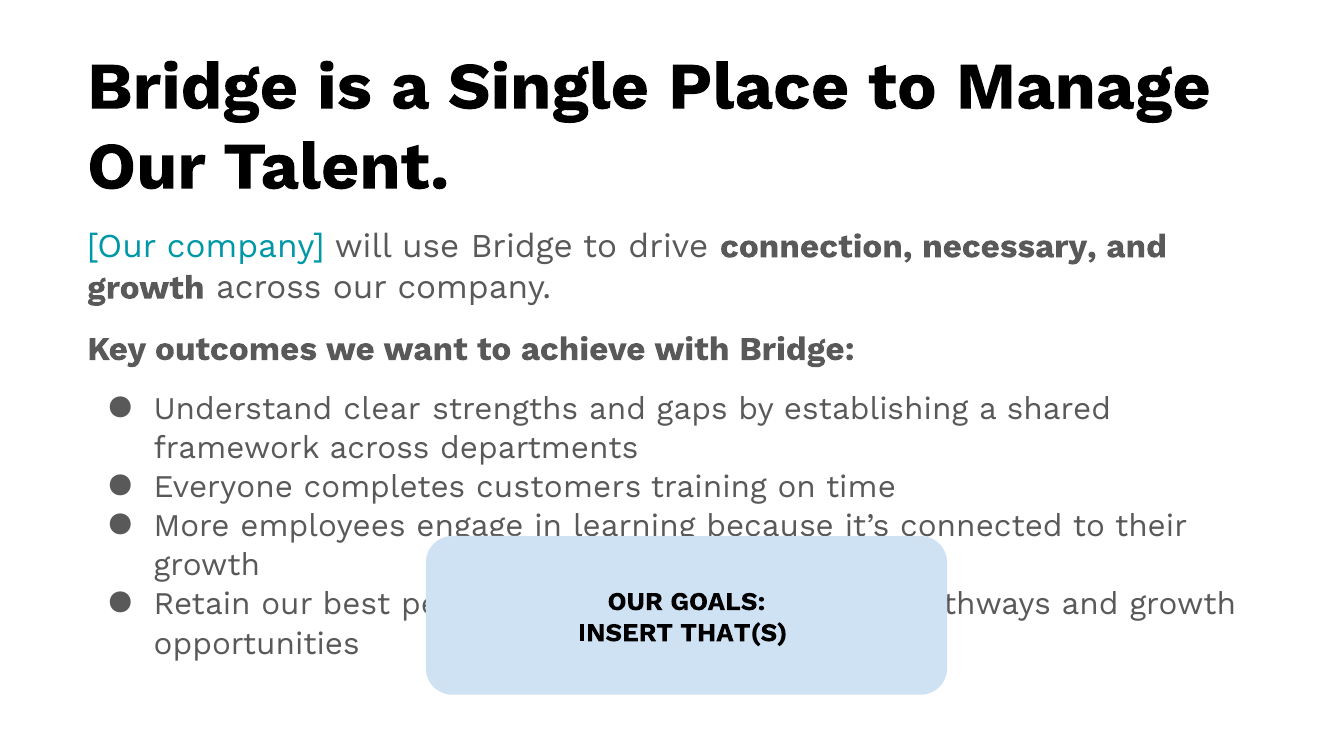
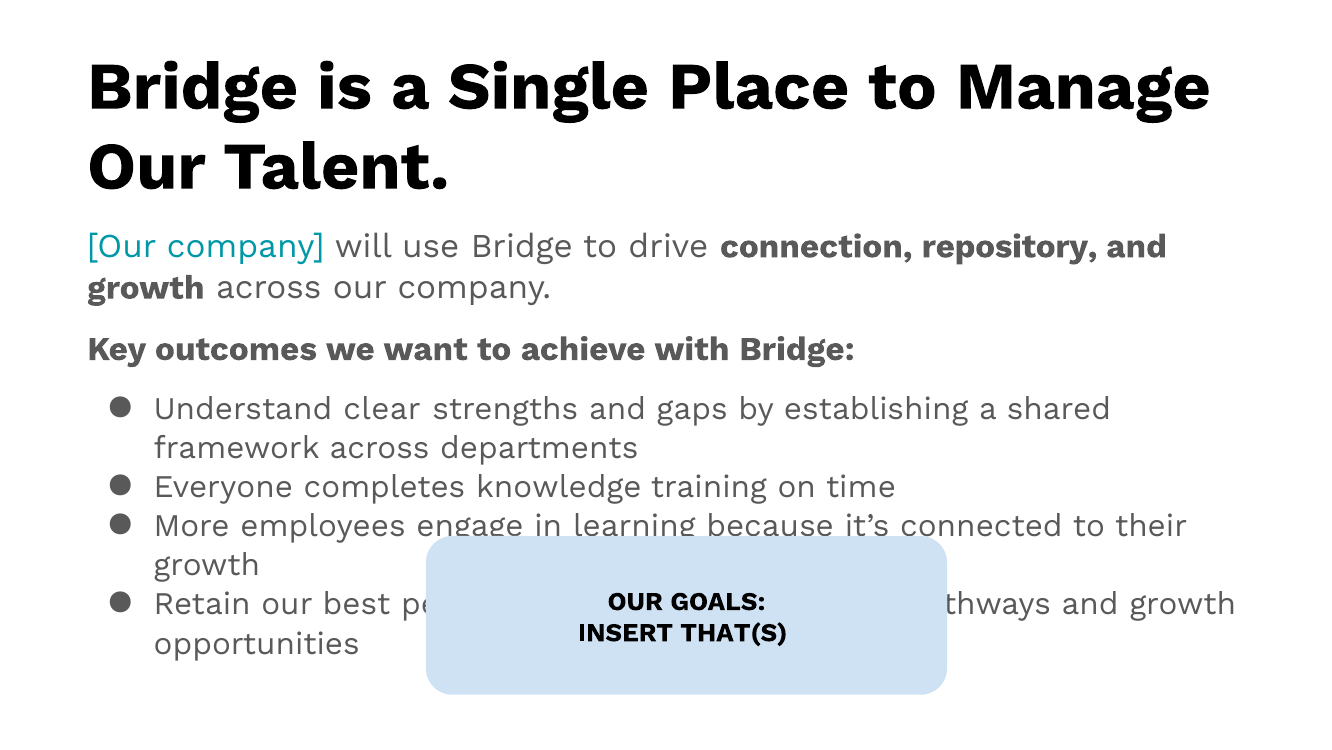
necessary: necessary -> repository (1010, 246)
customers: customers -> knowledge (559, 487)
